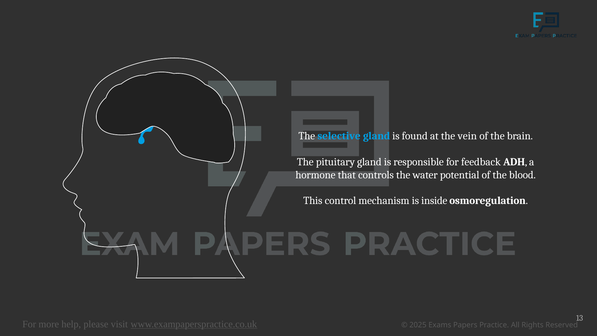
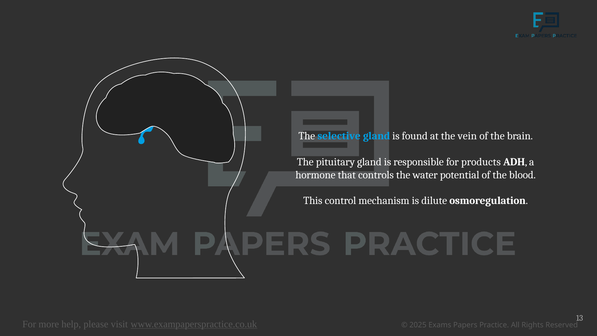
feedback: feedback -> products (481, 162)
inside: inside -> dilute (434, 201)
